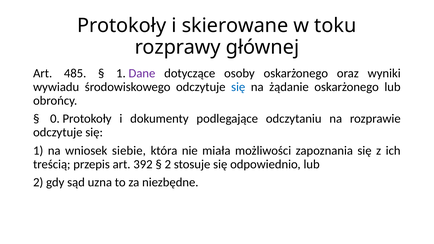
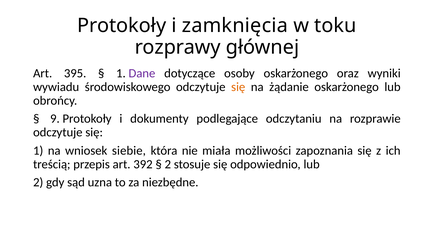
skierowane: skierowane -> zamknięcia (235, 26)
485: 485 -> 395 (75, 73)
się colour: blue -> orange (238, 87)
0: 0 -> 9 (55, 119)
